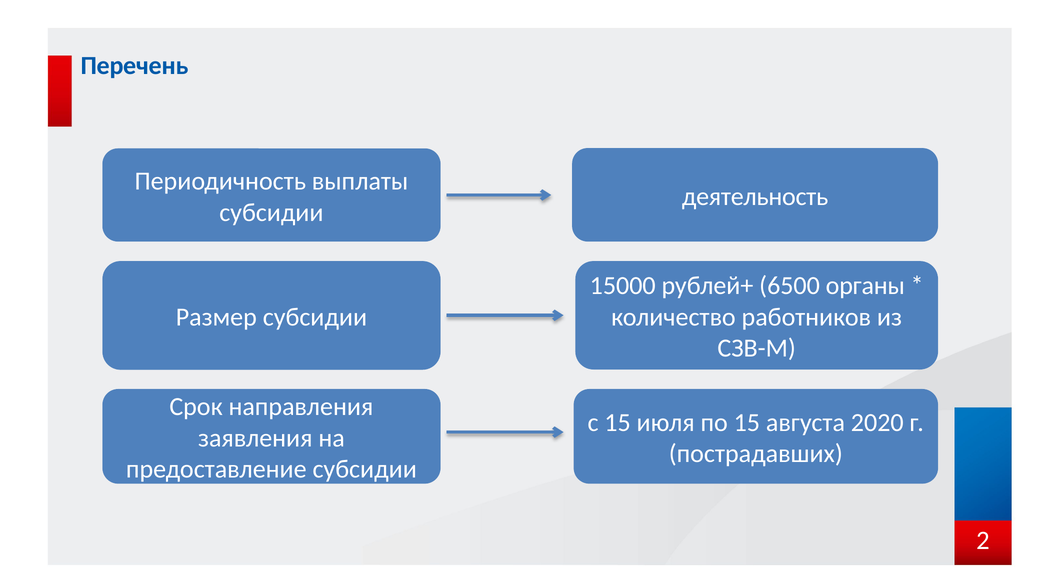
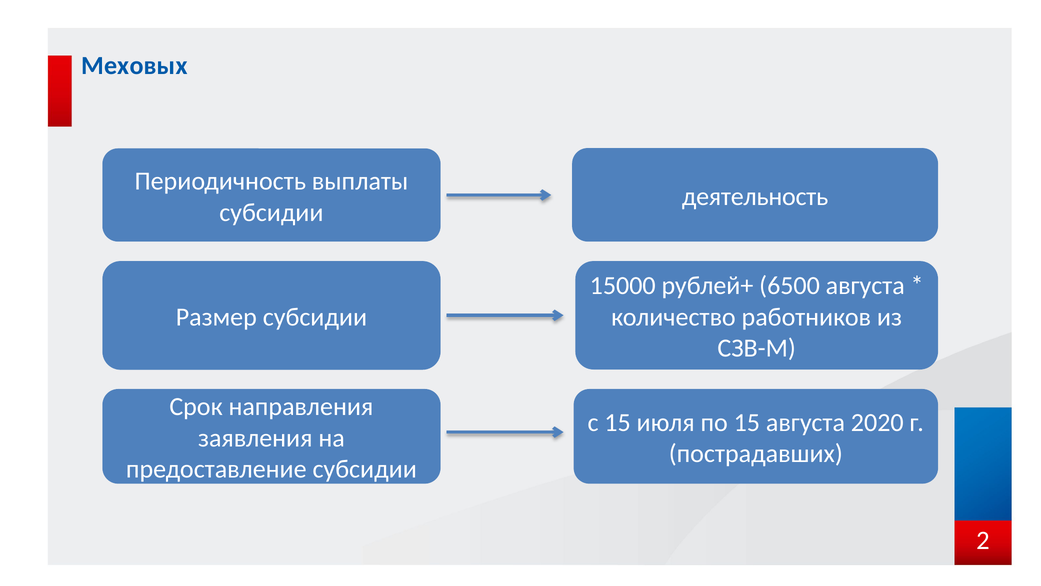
Перечень: Перечень -> Меховых (134, 66)
6500 органы: органы -> августа (865, 286)
